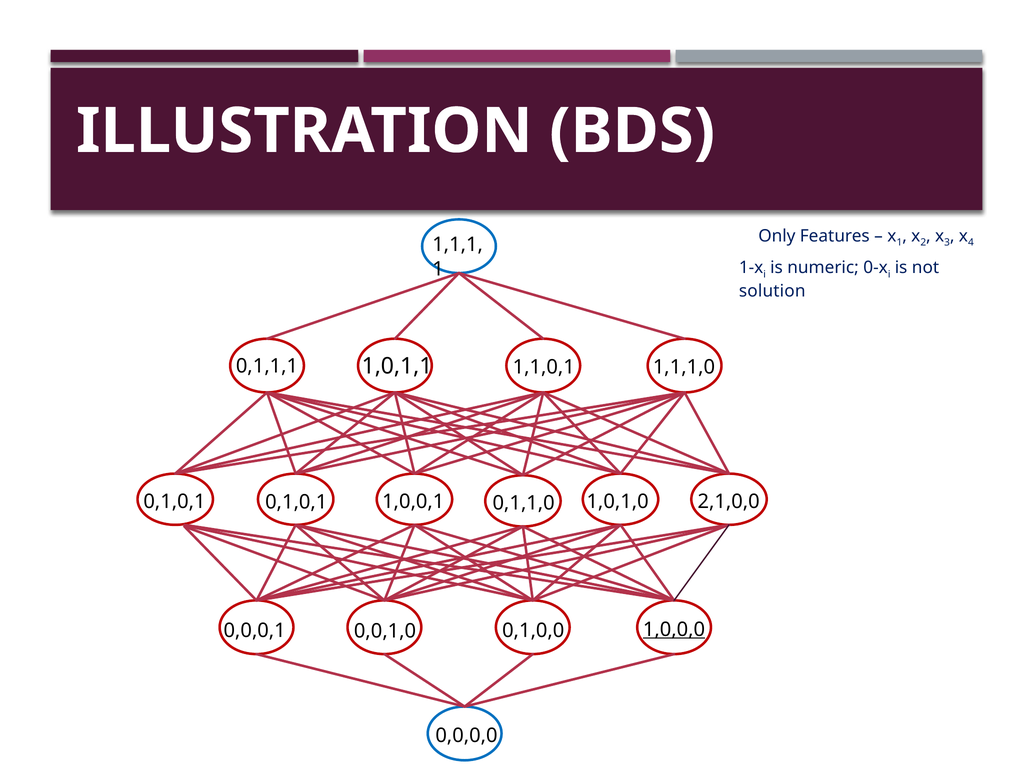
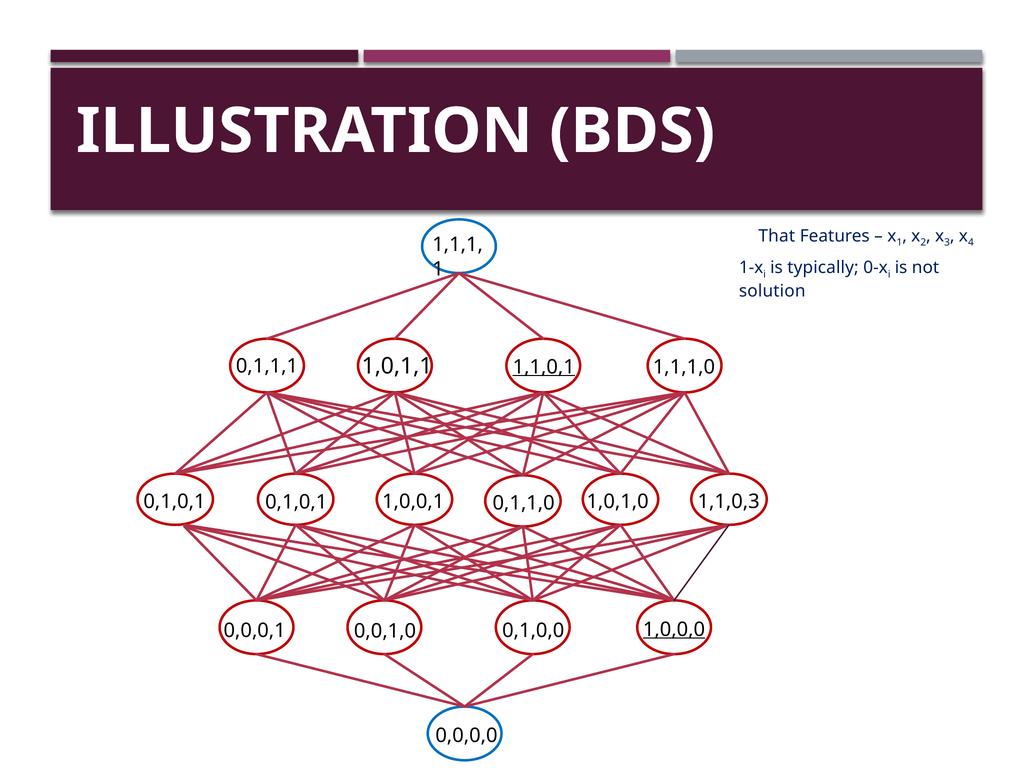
Only: Only -> That (777, 236)
numeric: numeric -> typically (823, 268)
1,1,0,1 underline: none -> present (544, 367)
2,1,0,0: 2,1,0,0 -> 1,1,0,3 (729, 502)
